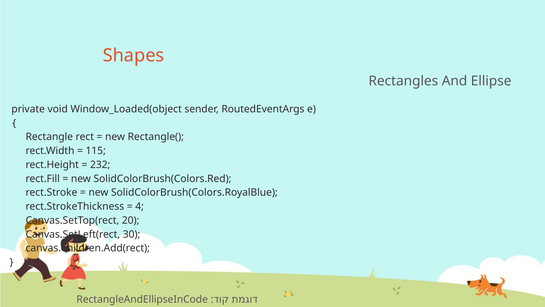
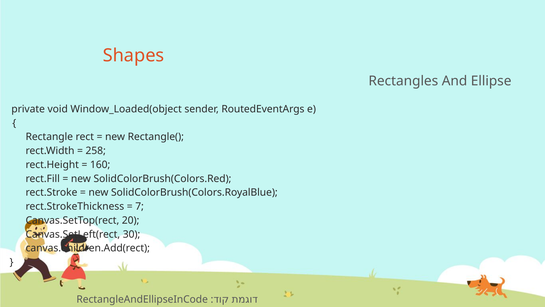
115: 115 -> 258 (96, 151)
232: 232 -> 160 (100, 165)
4: 4 -> 7 (140, 206)
